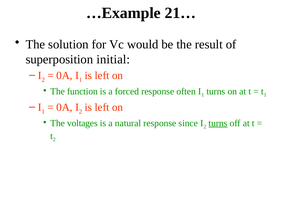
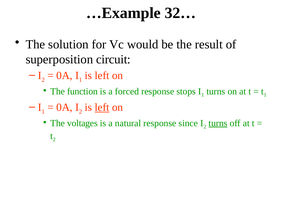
21…: 21… -> 32… (180, 13)
initial: initial -> circuit (113, 60)
often: often -> stops (186, 92)
left underline: none -> present (102, 108)
